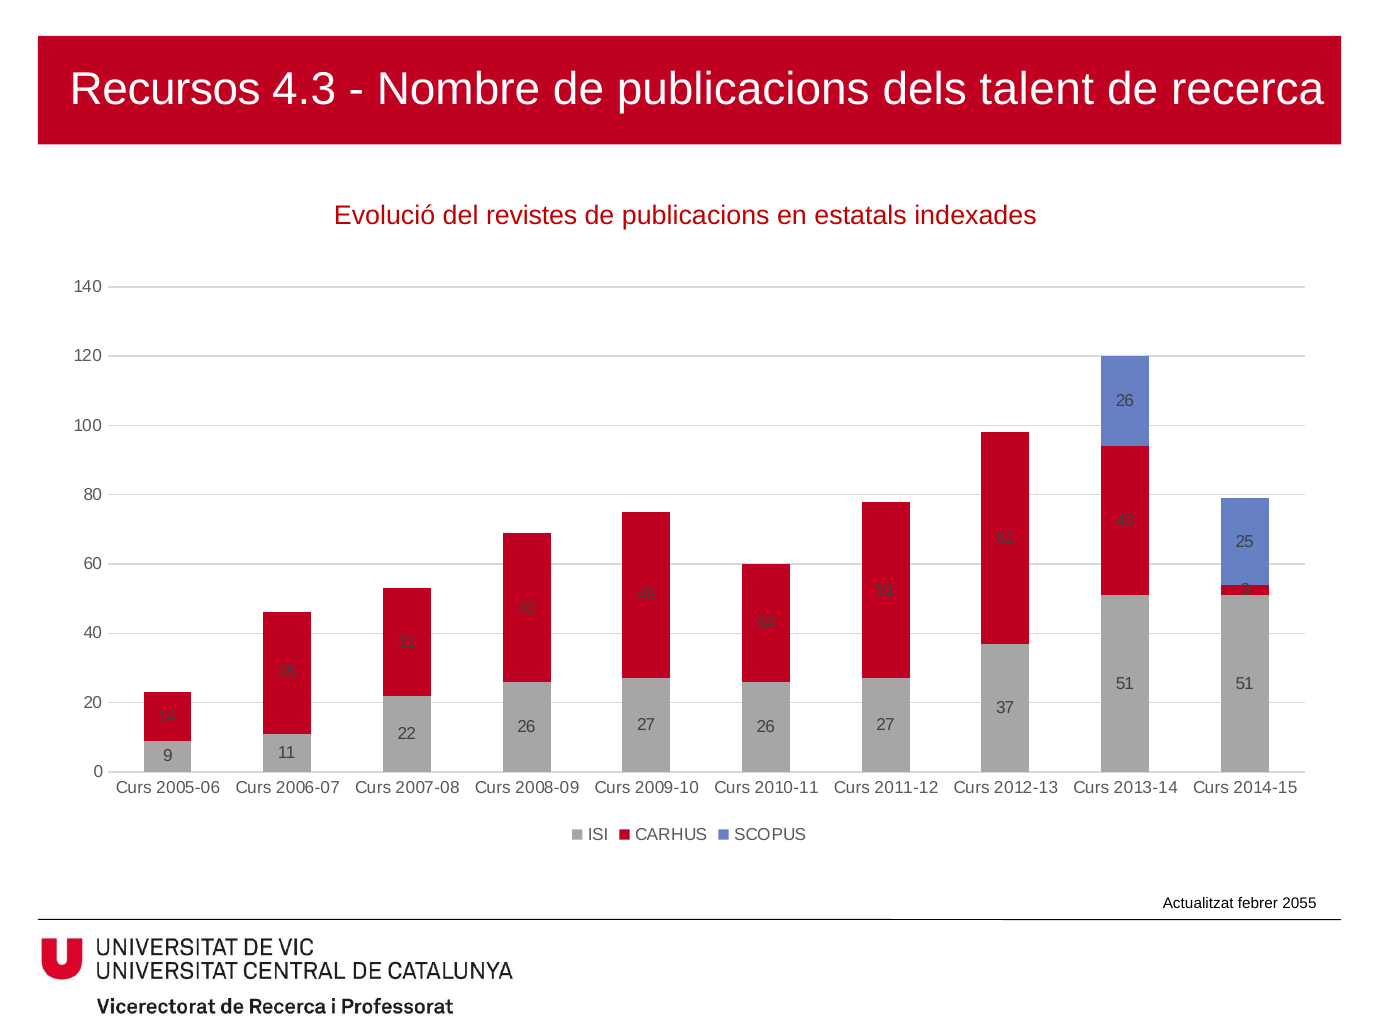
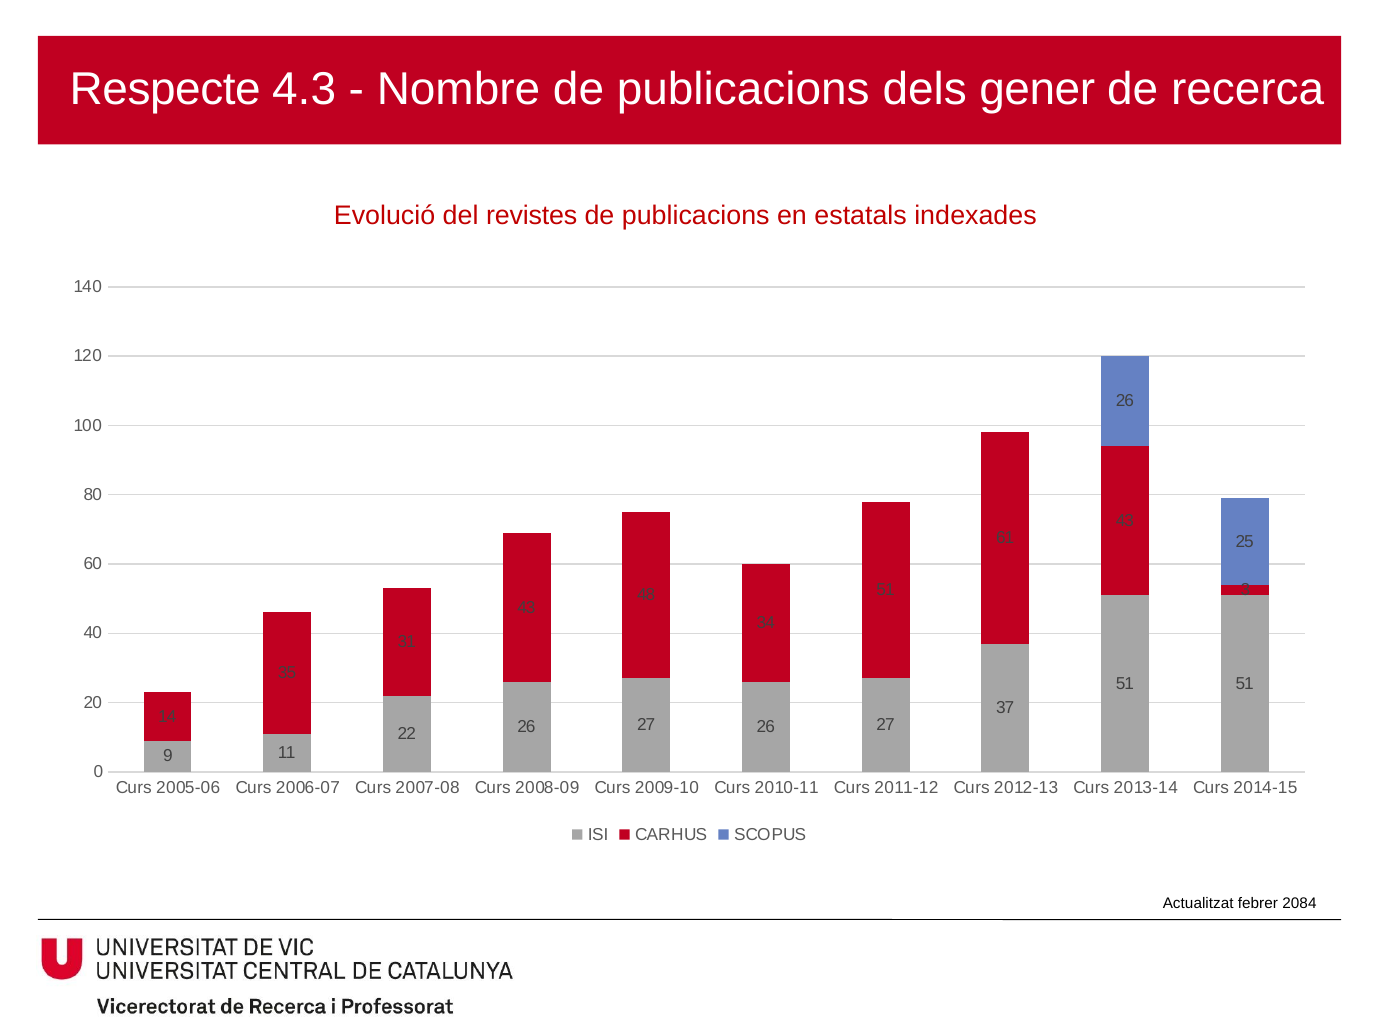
Recursos: Recursos -> Respecte (165, 90)
talent: talent -> gener (1037, 90)
2055: 2055 -> 2084 (1299, 903)
